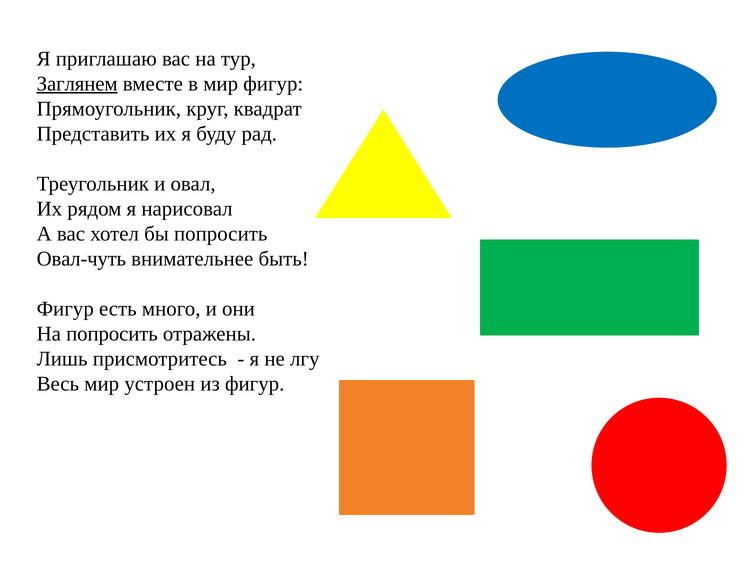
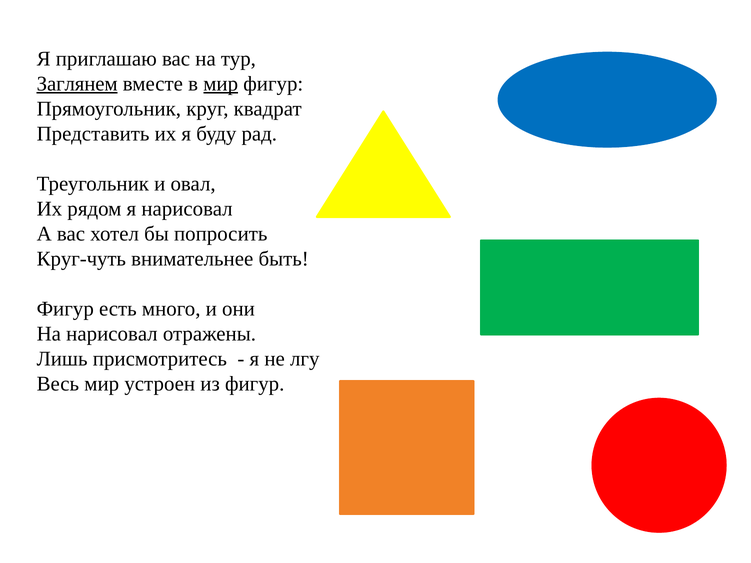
мир underline: none -> present (221, 84)
Овал-чуть: Овал-чуть -> Круг-чуть (81, 259)
На попросить: попросить -> нарисовал (112, 334)
